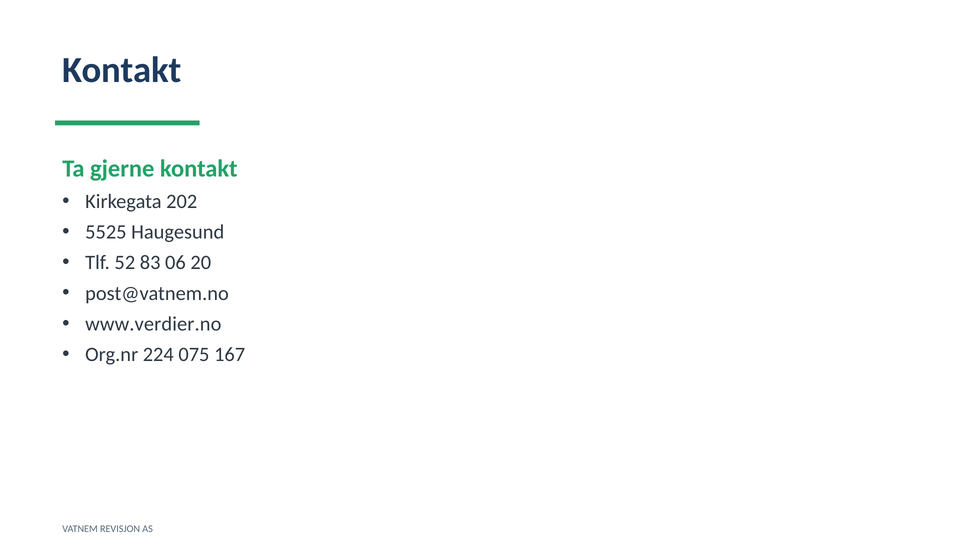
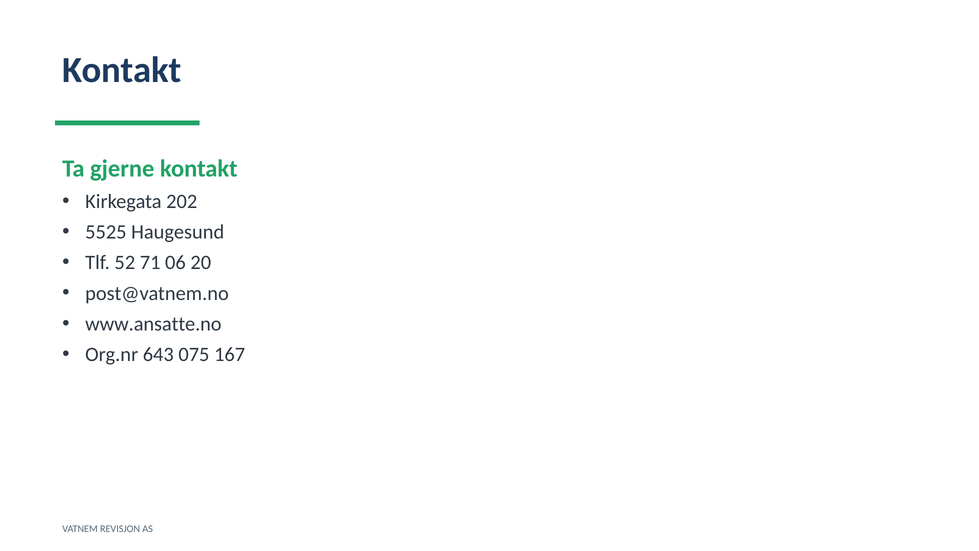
83: 83 -> 71 (150, 263)
www.verdier.no: www.verdier.no -> www.ansatte.no (153, 324)
224: 224 -> 643 (158, 354)
